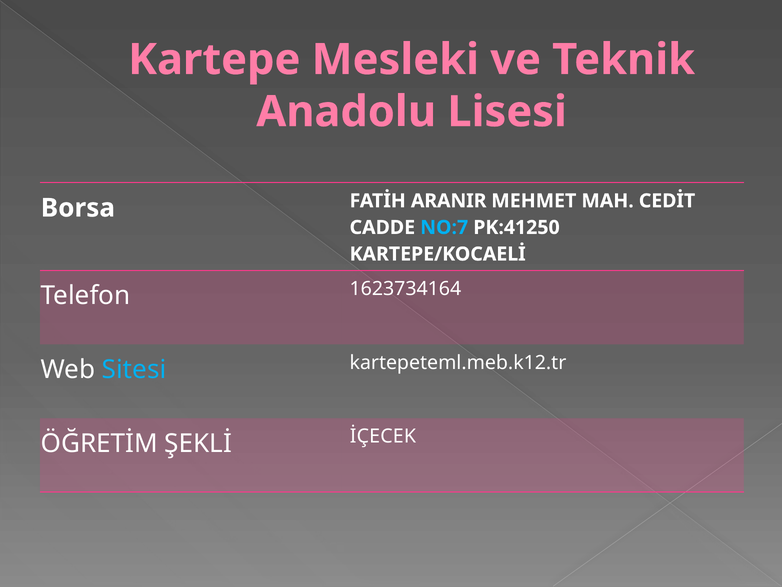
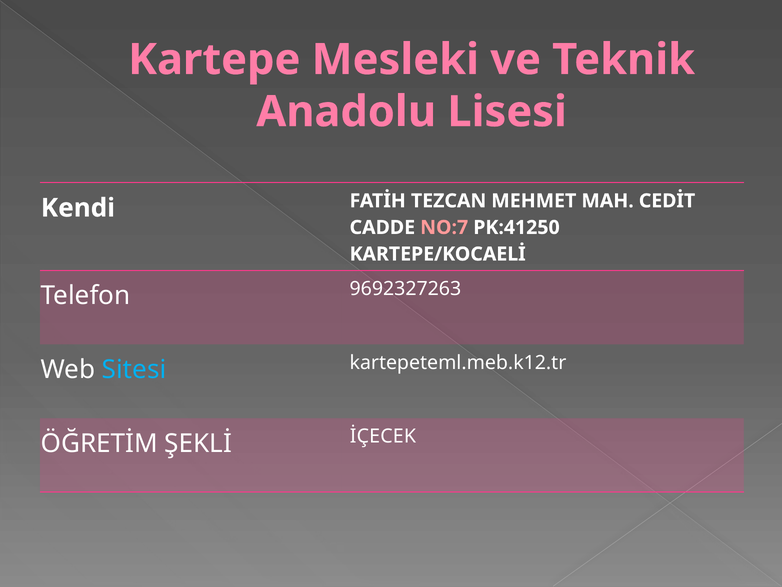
Borsa: Borsa -> Kendi (78, 208)
ARANIR: ARANIR -> TEZCAN (449, 201)
NO:7 colour: light blue -> pink (444, 227)
1623734164: 1623734164 -> 9692327263 (405, 288)
